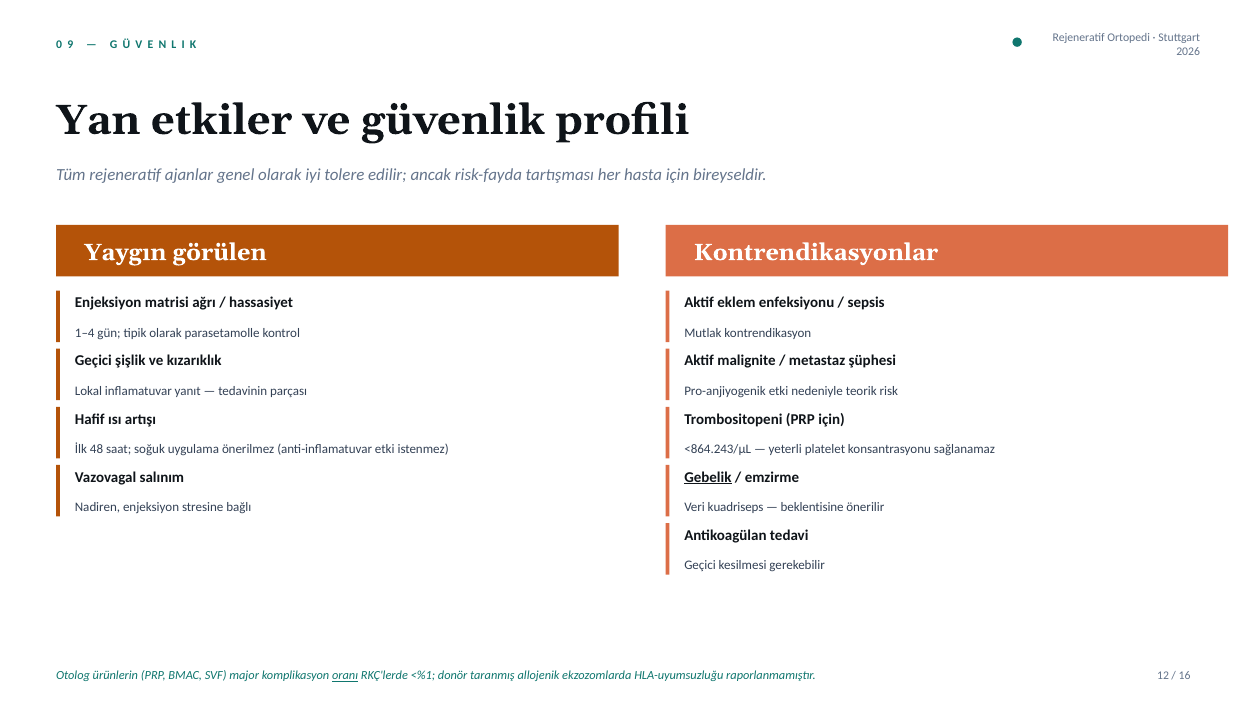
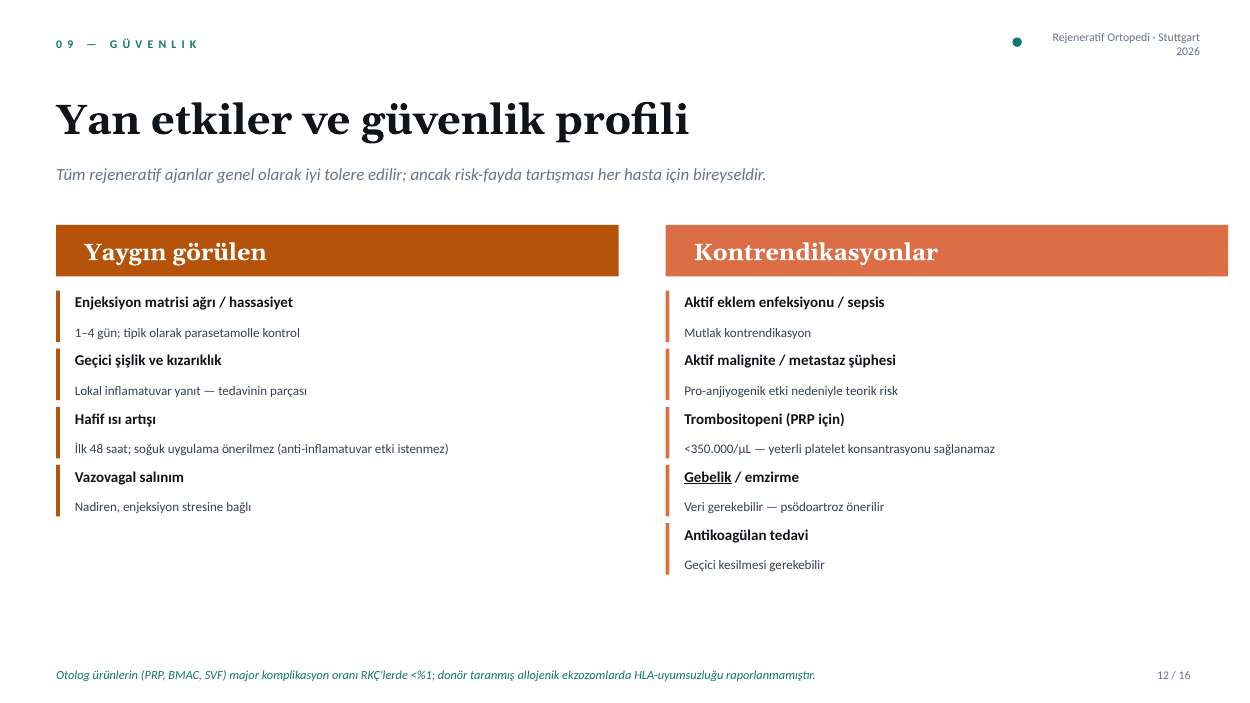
<864.243/μL: <864.243/μL -> <350.000/μL (718, 449)
Veri kuadriseps: kuadriseps -> gerekebilir (736, 507)
beklentisine: beklentisine -> psödoartroz (812, 507)
oranı underline: present -> none (345, 676)
